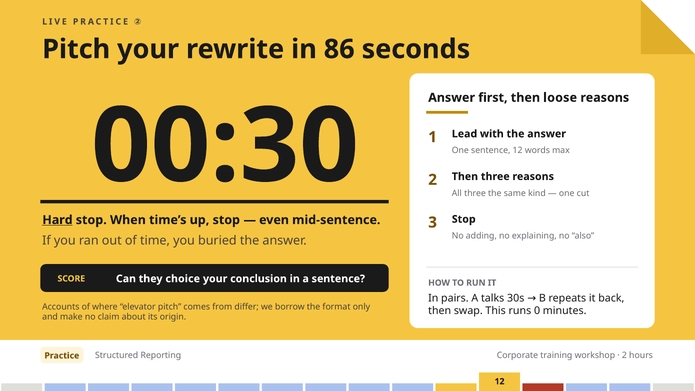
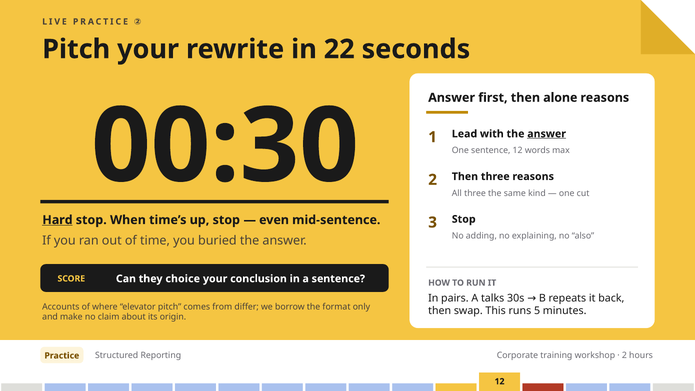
86: 86 -> 22 (339, 49)
loose: loose -> alone (560, 98)
answer underline: none -> present (547, 134)
0: 0 -> 5 (537, 311)
